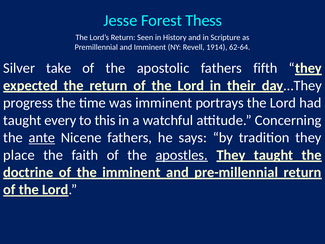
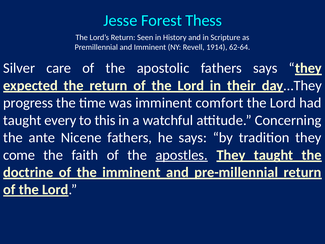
take: take -> care (59, 68)
fathers fifth: fifth -> says (265, 68)
portrays: portrays -> comfort (219, 103)
ante underline: present -> none (42, 137)
place: place -> come (19, 155)
